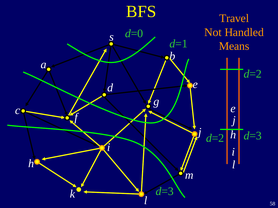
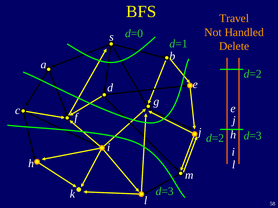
Means: Means -> Delete (234, 46)
